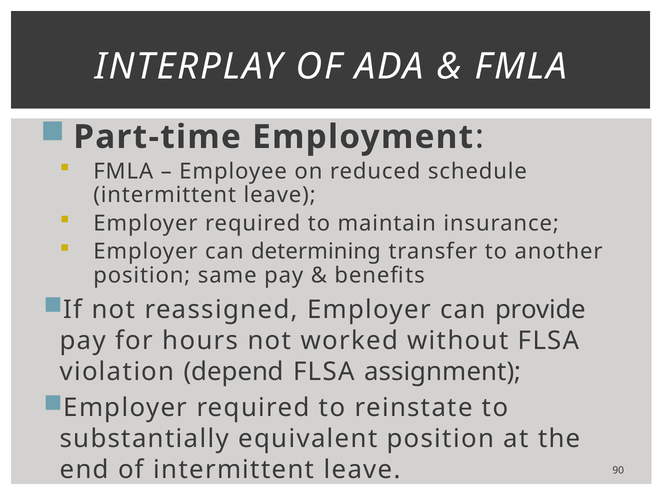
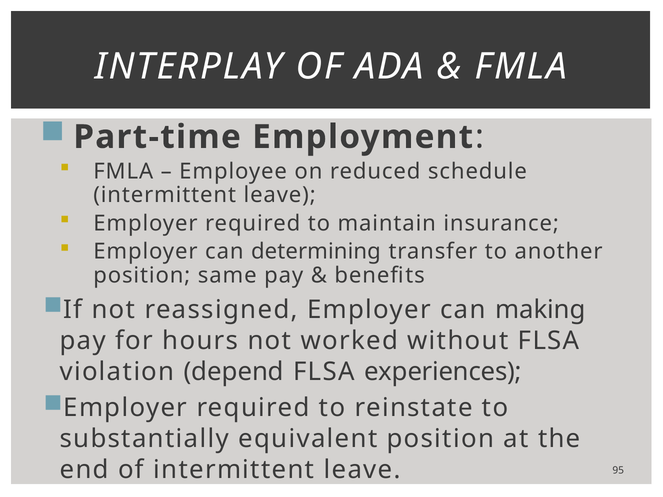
provide: provide -> making (540, 310)
assignment: assignment -> experiences (443, 372)
90: 90 -> 95 (618, 471)
